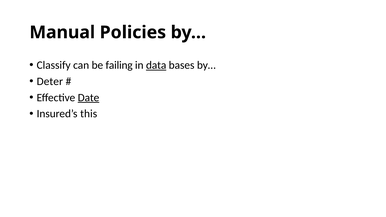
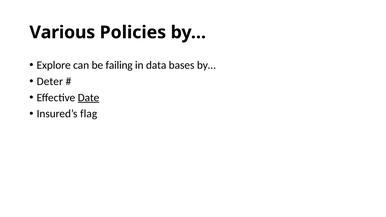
Manual: Manual -> Various (62, 32)
Classify: Classify -> Explore (54, 65)
data underline: present -> none (156, 65)
this: this -> flag (89, 114)
